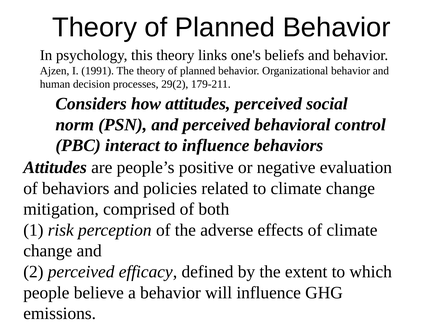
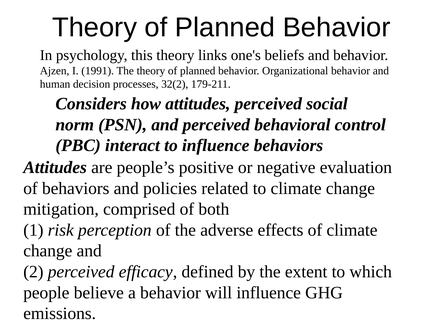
29(2: 29(2 -> 32(2 (175, 84)
